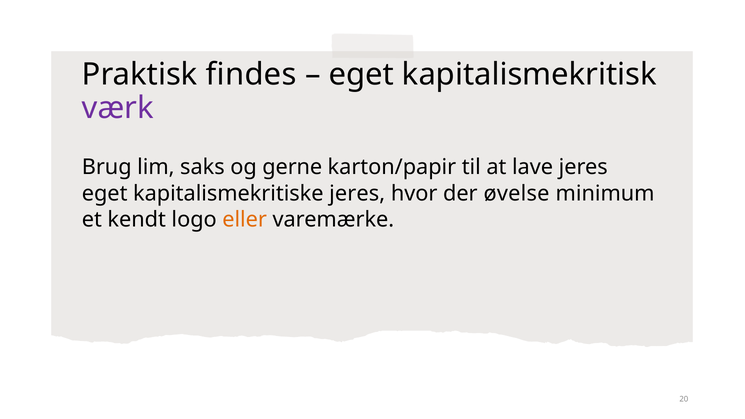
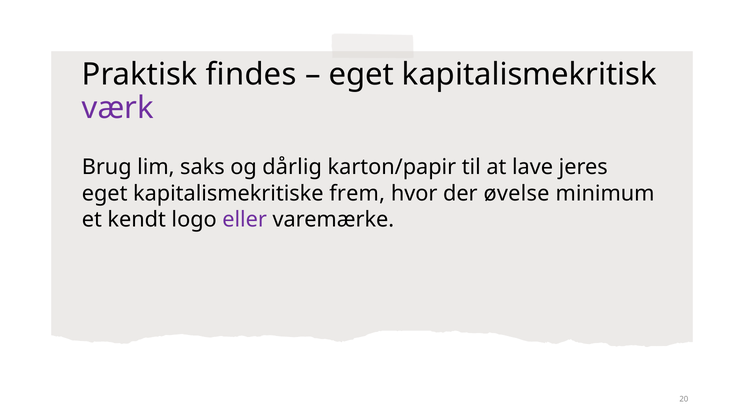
gerne: gerne -> dårlig (292, 167)
kapitalismekritiske jeres: jeres -> frem (357, 193)
eller colour: orange -> purple (245, 219)
